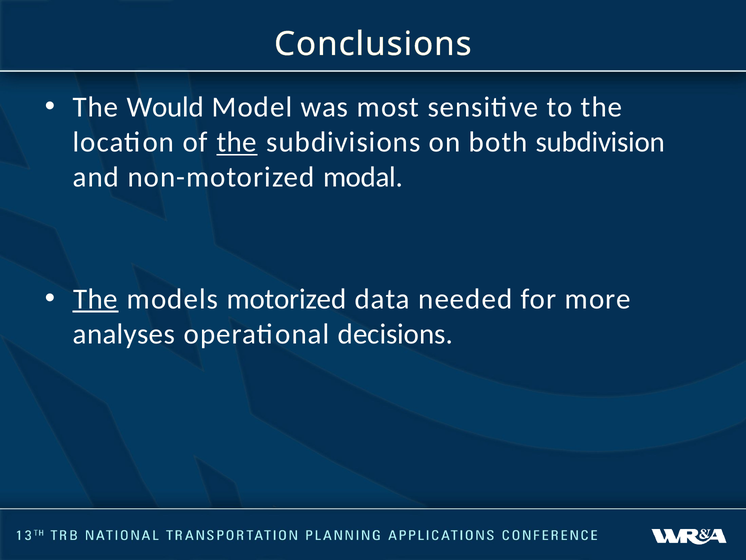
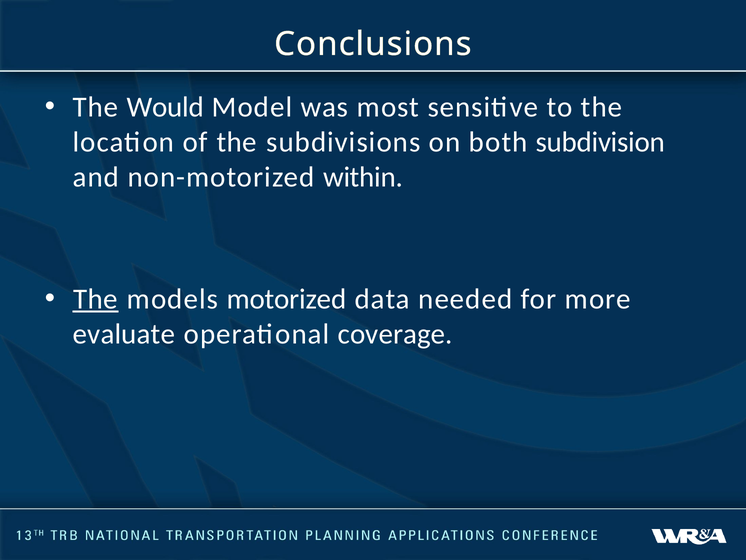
the underline: present -> none (237, 142)
modal: modal -> within (363, 177)
analyses: analyses -> evaluate (124, 334)
decisions: decisions -> coverage (395, 334)
